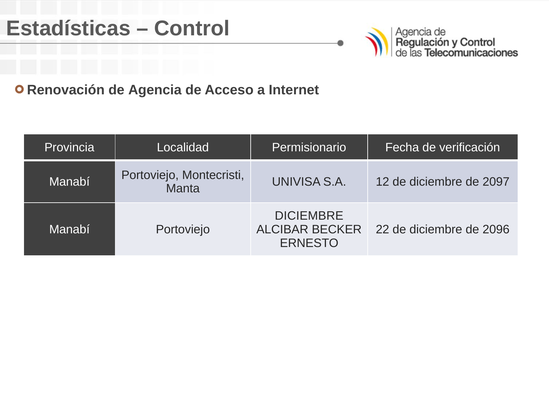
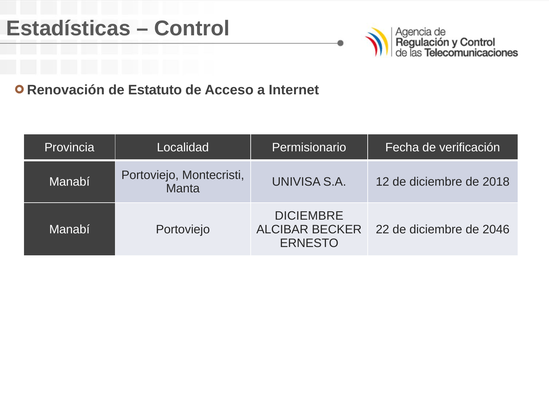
Agencia: Agencia -> Estatuto (155, 90)
2097: 2097 -> 2018 (496, 182)
2096: 2096 -> 2046 (496, 229)
